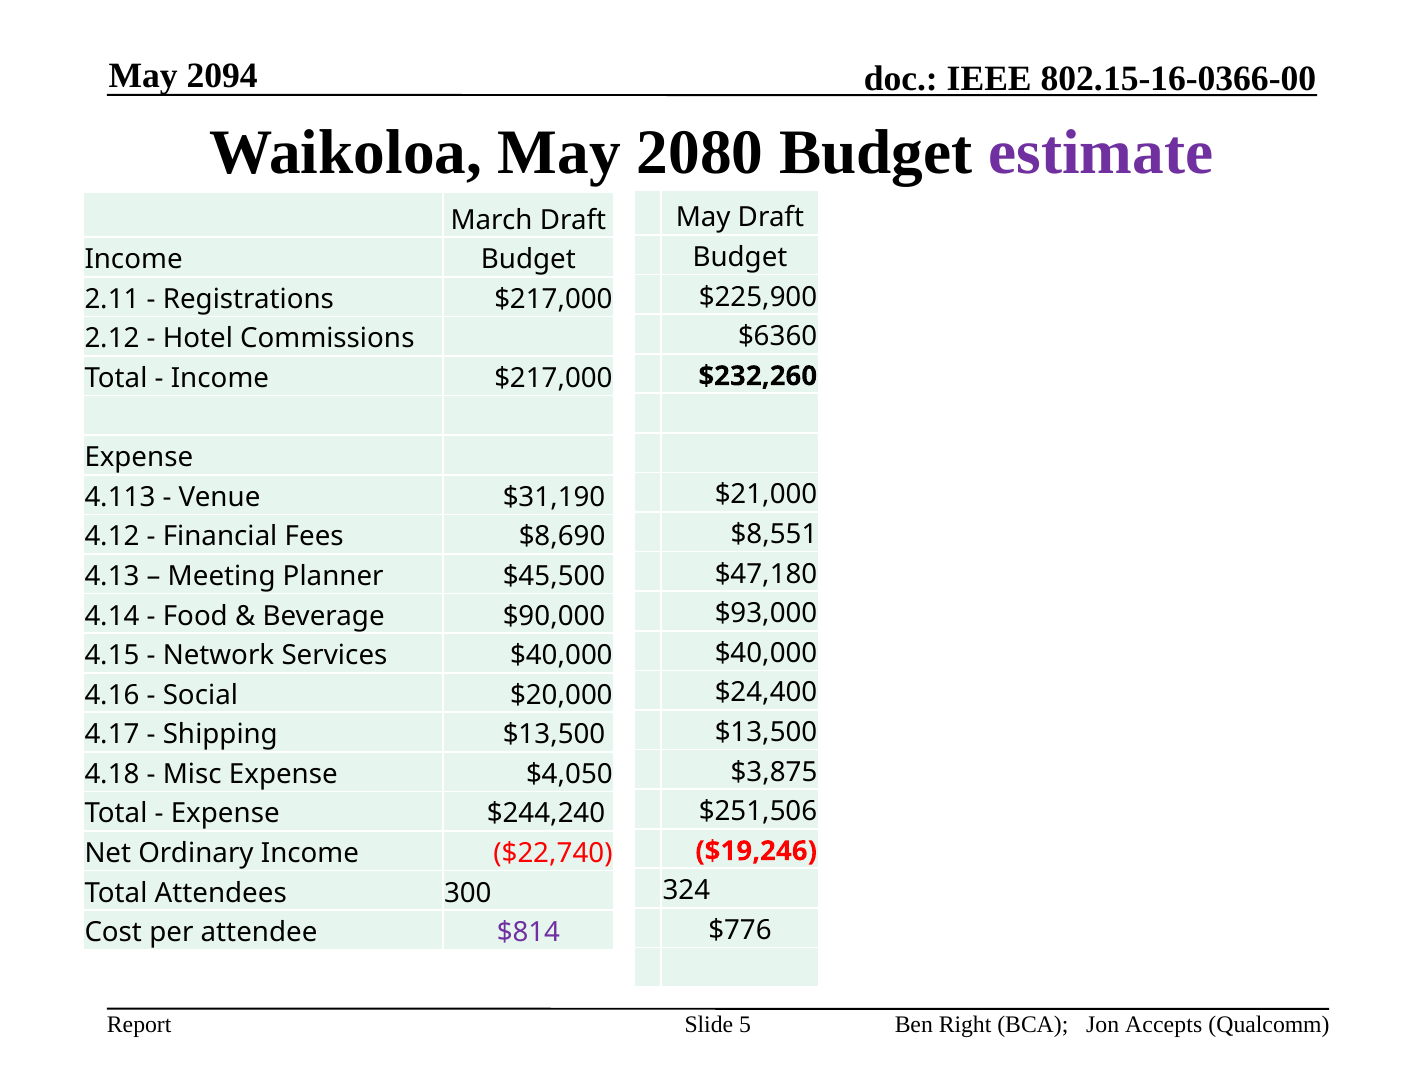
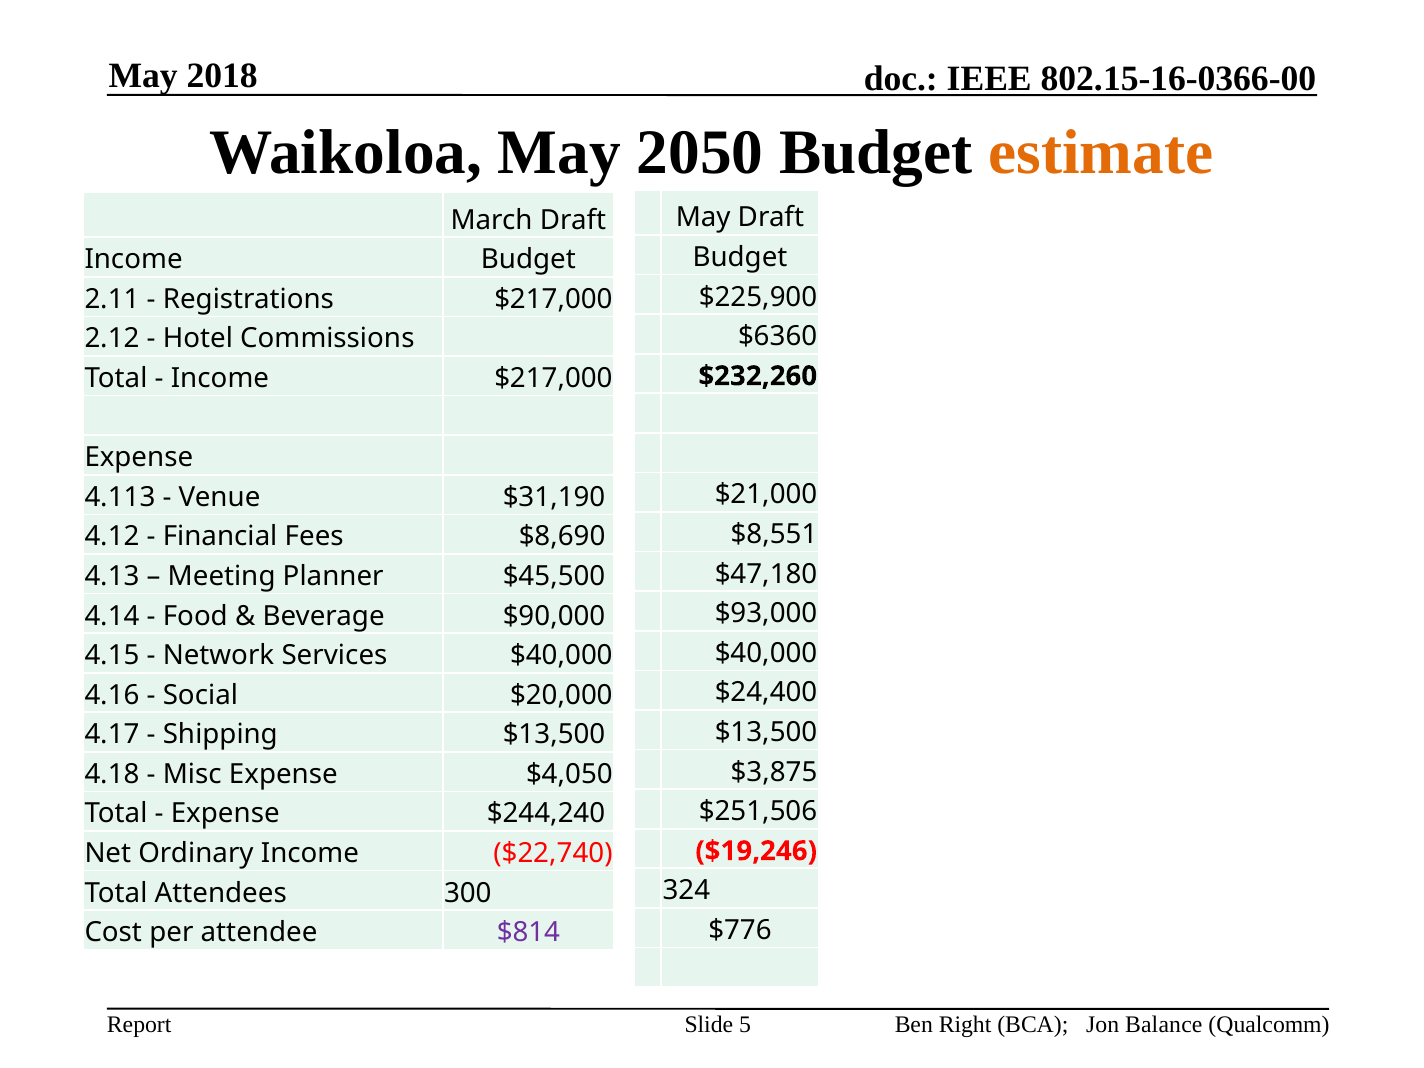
2094: 2094 -> 2018 (222, 75)
2080: 2080 -> 2050 (700, 153)
estimate colour: purple -> orange (1101, 153)
Accepts: Accepts -> Balance (1164, 1024)
